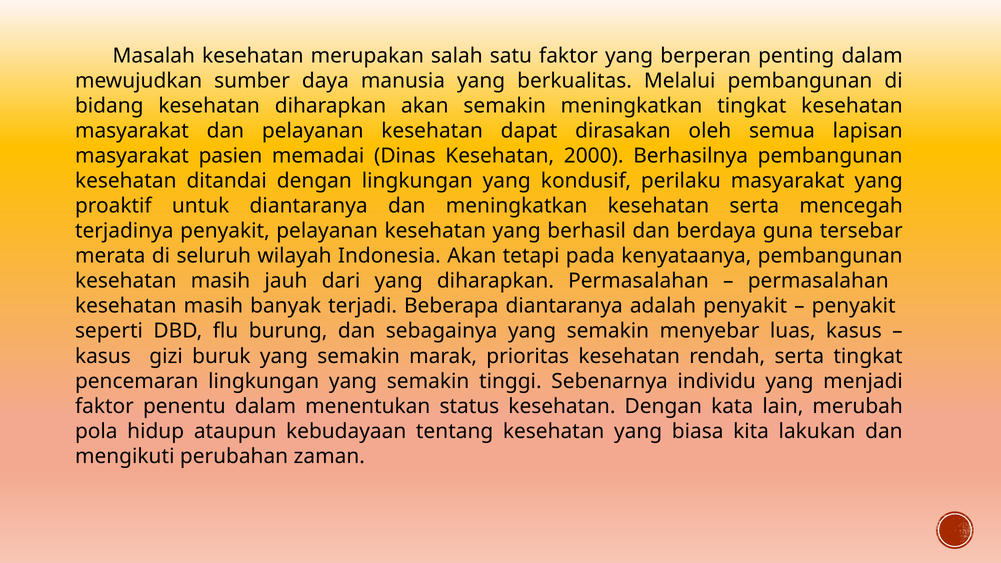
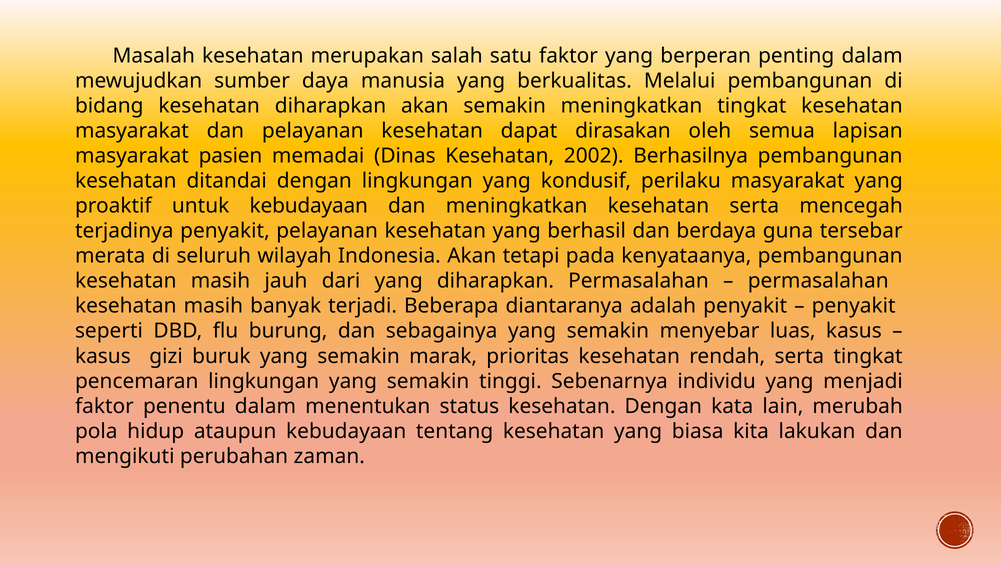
2000: 2000 -> 2002 (594, 156)
untuk diantaranya: diantaranya -> kebudayaan (309, 206)
